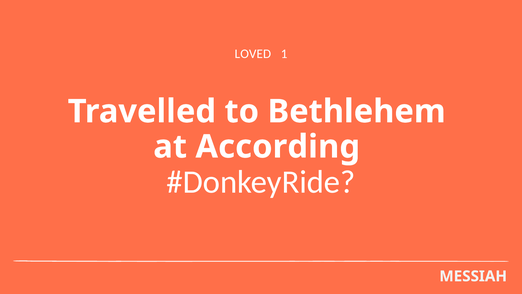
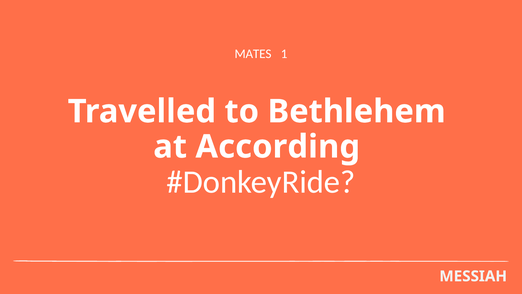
LOVED: LOVED -> MATES (253, 54)
